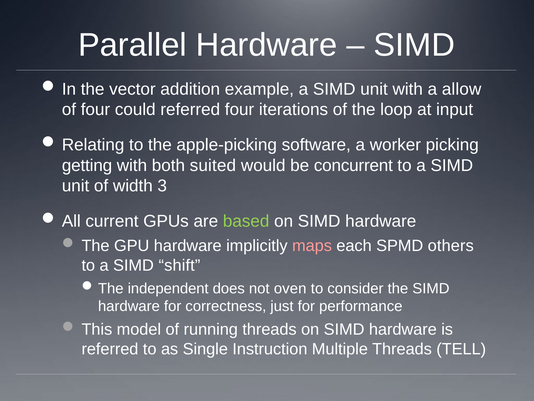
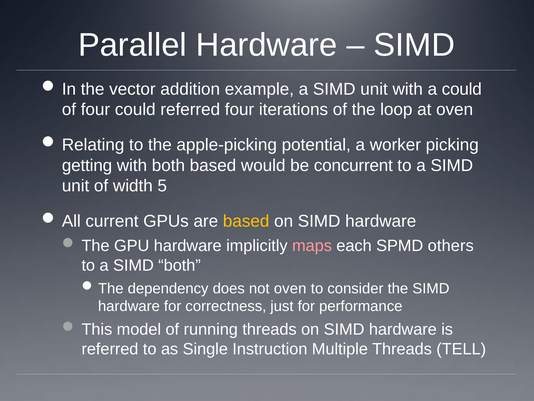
a allow: allow -> could (462, 89)
at input: input -> oven (455, 110)
software: software -> potential (316, 145)
both suited: suited -> based (213, 165)
3: 3 -> 5 (162, 186)
based colour: light green -> yellow (246, 221)
SIMD shift: shift -> both (180, 265)
independent: independent -> dependency (168, 288)
